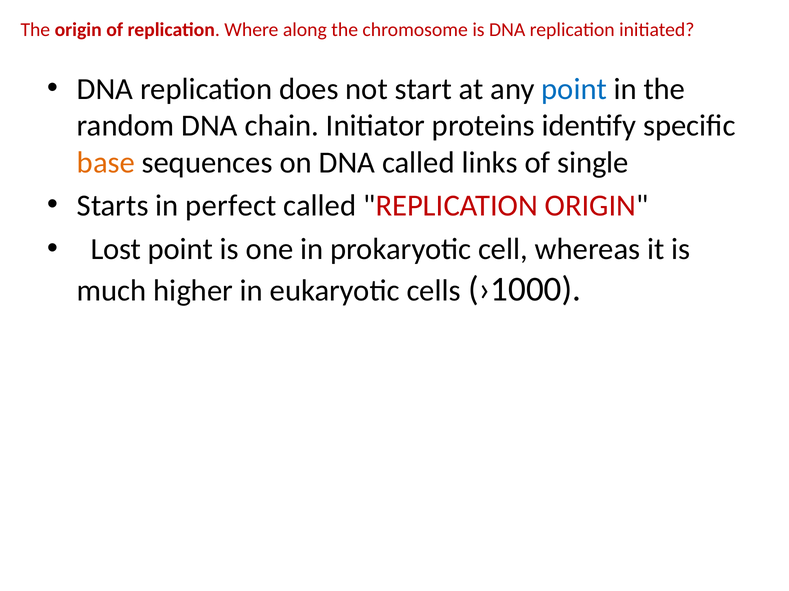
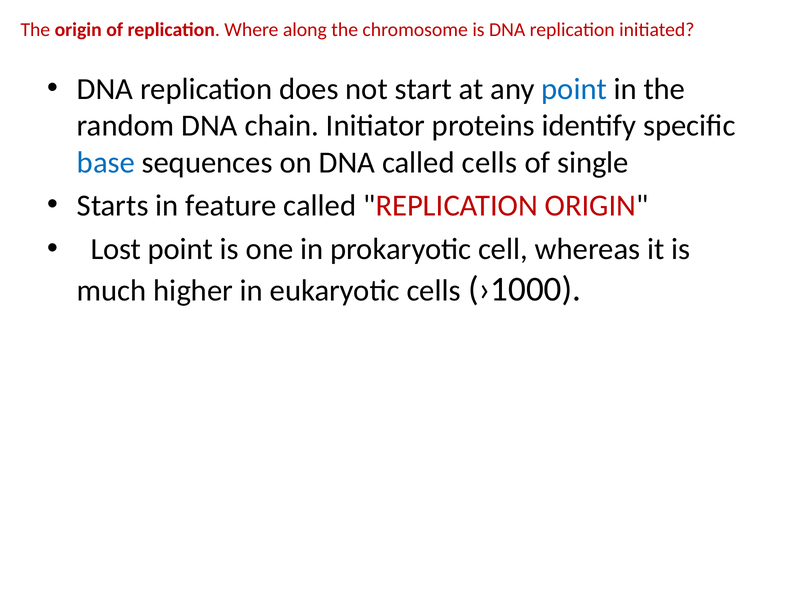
base colour: orange -> blue (106, 163)
called links: links -> cells (490, 163)
perfect: perfect -> feature (231, 206)
